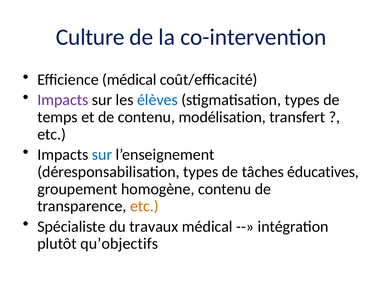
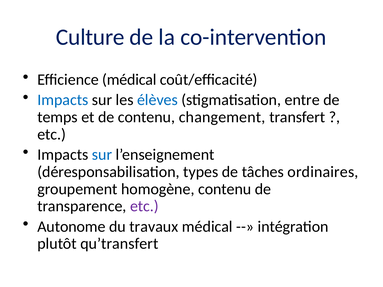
Impacts colour: purple -> blue (63, 100)
stigmatisation types: types -> entre (302, 100)
modélisation: modélisation -> changement (222, 117)
éducatives: éducatives -> ordinaires (323, 172)
etc colour: orange -> purple (144, 206)
Spécialiste: Spécialiste -> Autonome (71, 227)
qu’objectifs: qu’objectifs -> qu’transfert (119, 244)
